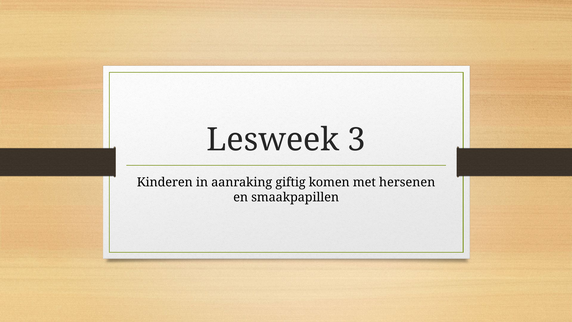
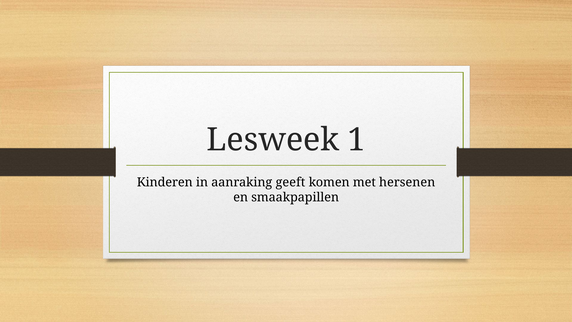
3: 3 -> 1 (357, 140)
giftig: giftig -> geeft (290, 182)
